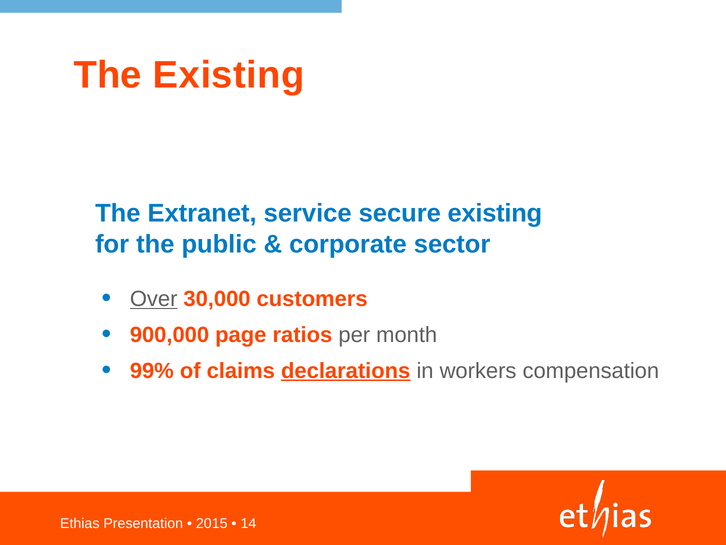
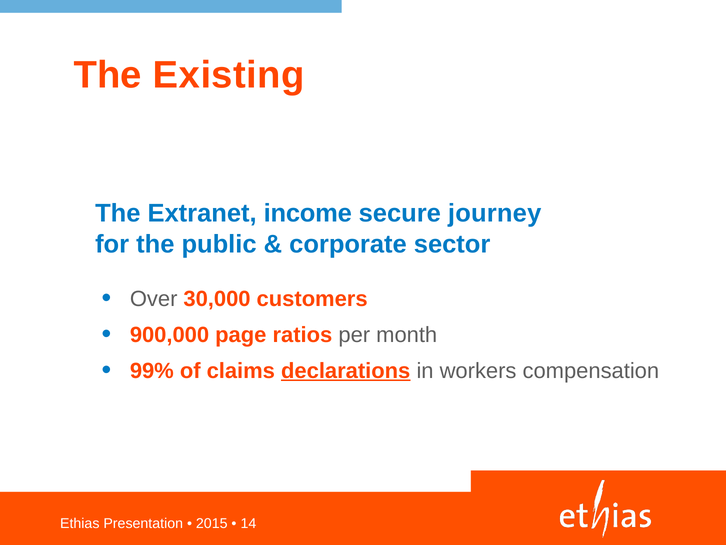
service: service -> income (308, 213)
secure existing: existing -> journey (495, 213)
Over underline: present -> none (154, 299)
